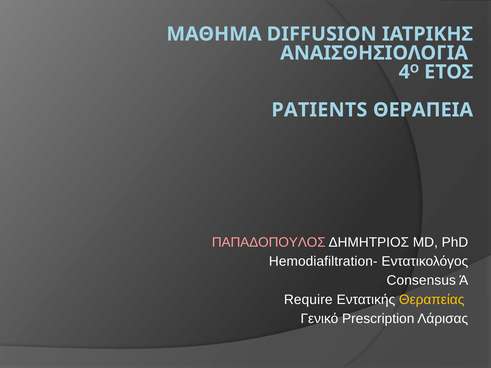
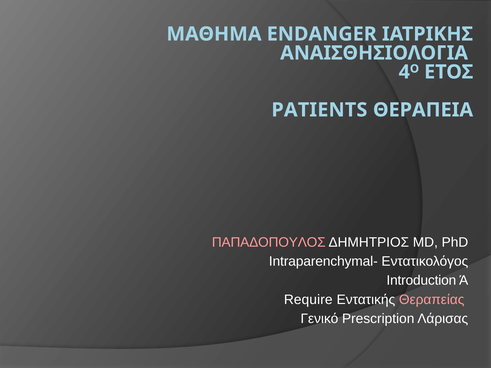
DIFFUSION: DIFFUSION -> ENDANGER (322, 34)
Hemodiafiltration-: Hemodiafiltration- -> Intraparenchymal- (323, 261)
Consensus: Consensus -> Introduction (421, 281)
Θεραπείας colour: yellow -> pink (432, 300)
